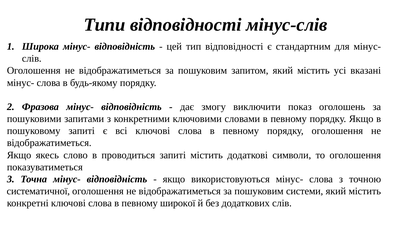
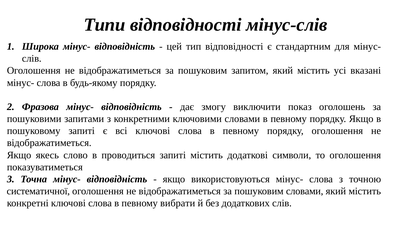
пошуковим системи: системи -> словами (305, 191)
широкої: широкої -> вибрати (178, 203)
